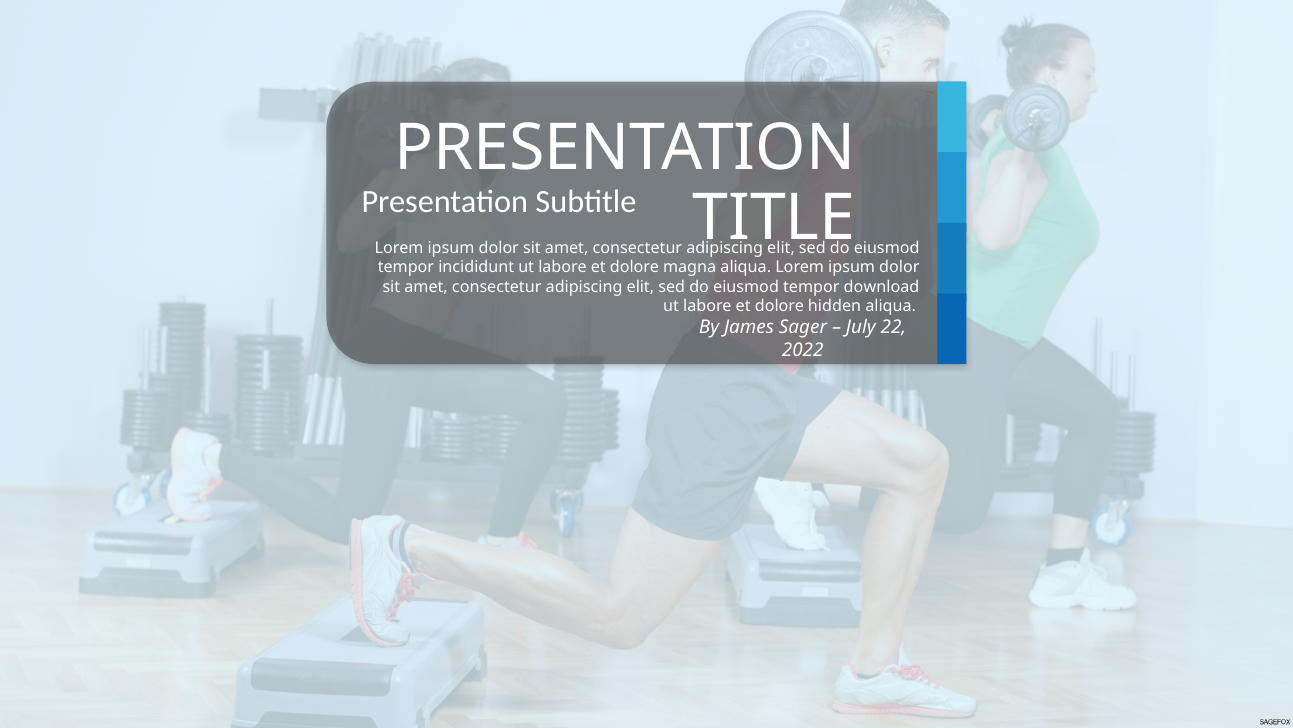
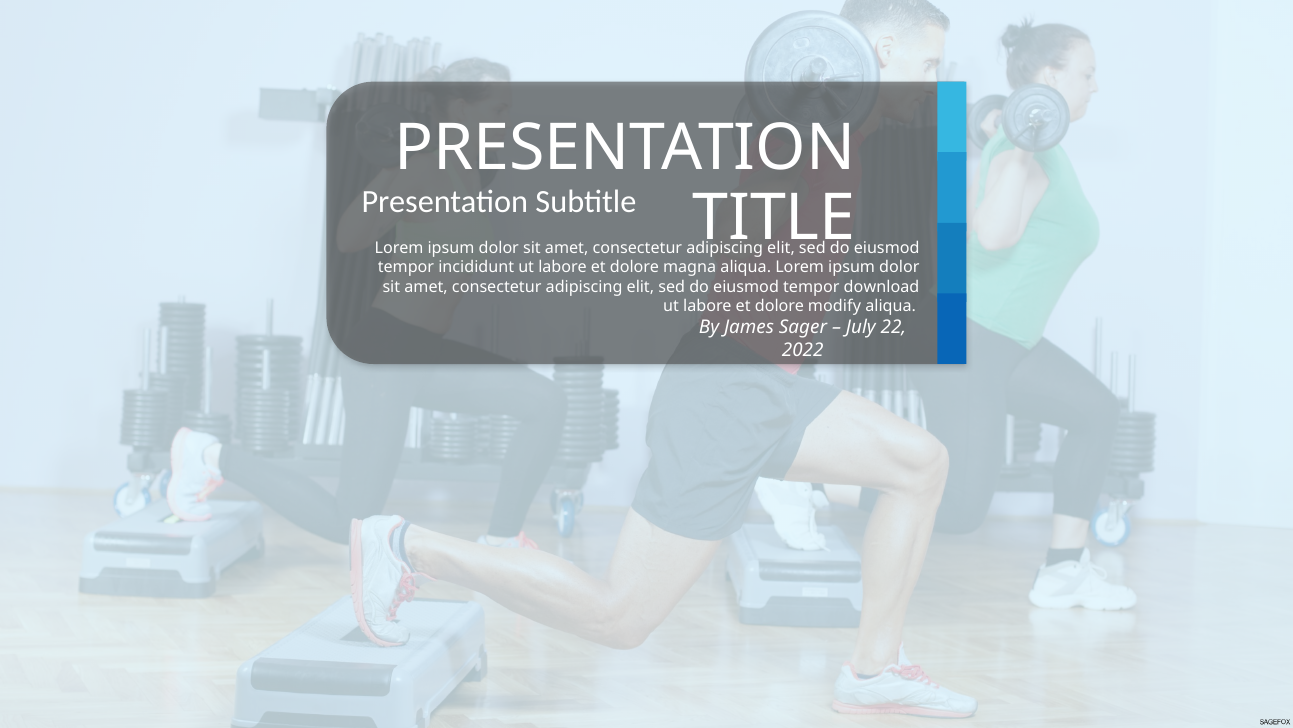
hidden: hidden -> modify (835, 306)
